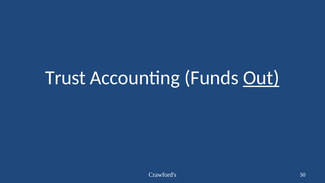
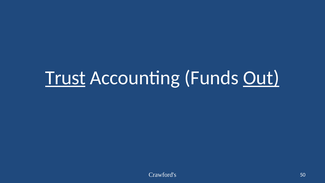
Trust underline: none -> present (65, 78)
